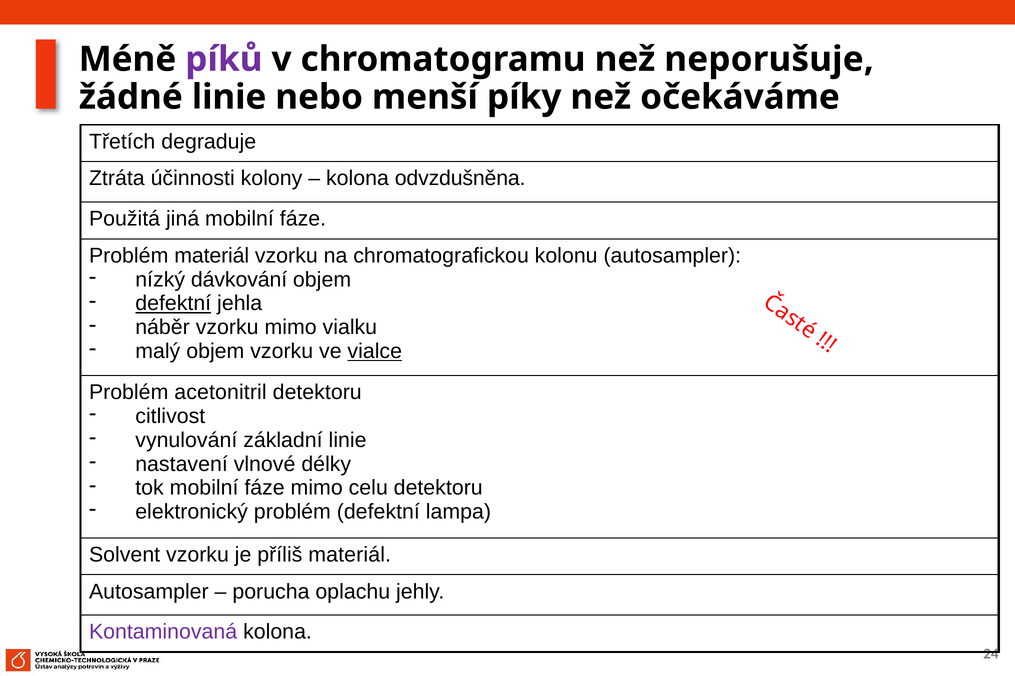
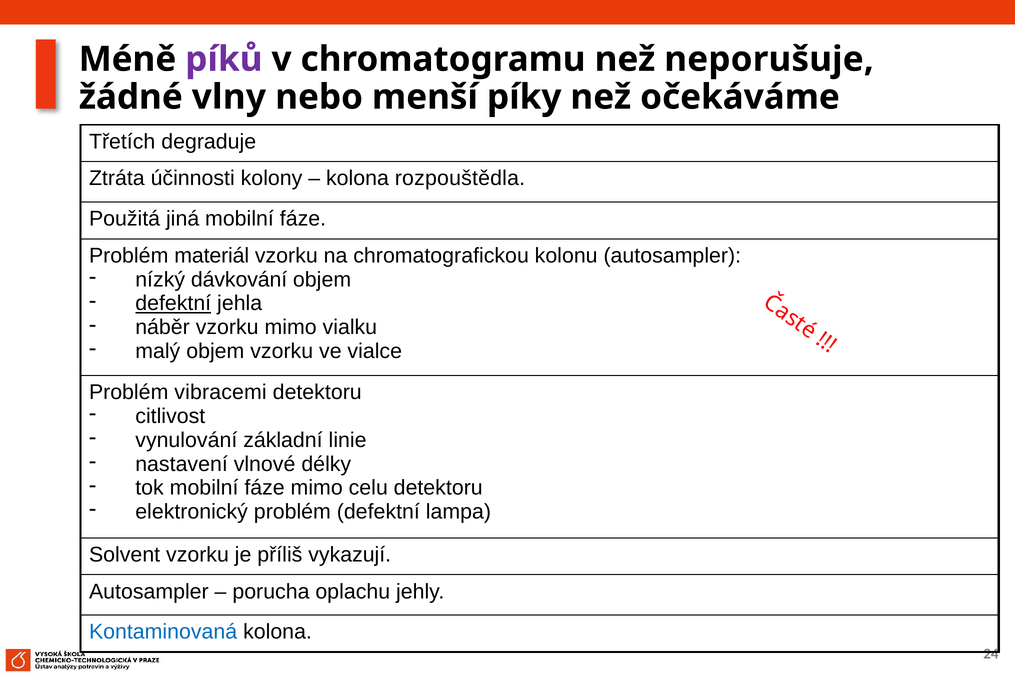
žádné linie: linie -> vlny (229, 97)
odvzdušněna: odvzdušněna -> rozpouštědla (460, 179)
vialce underline: present -> none (375, 352)
acetonitril: acetonitril -> vibracemi (221, 393)
příliš materiál: materiál -> vykazují (350, 555)
Kontaminovaná colour: purple -> blue (163, 632)
